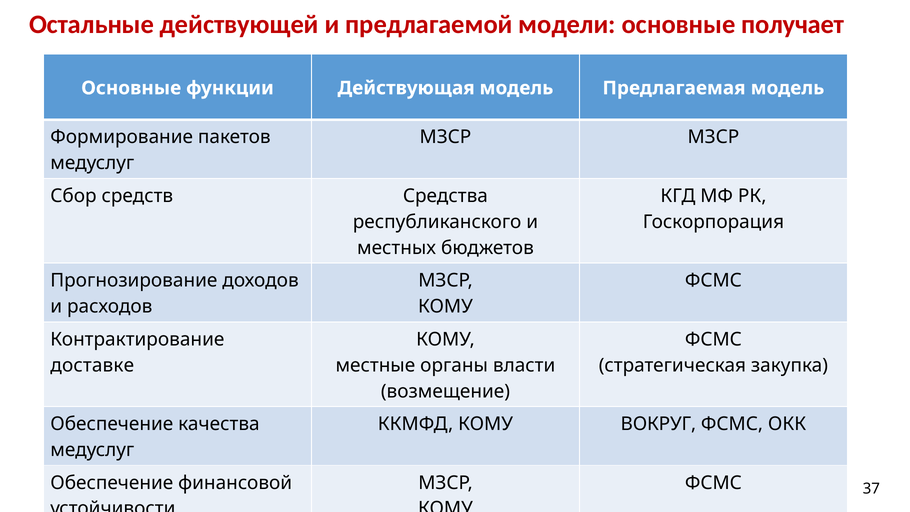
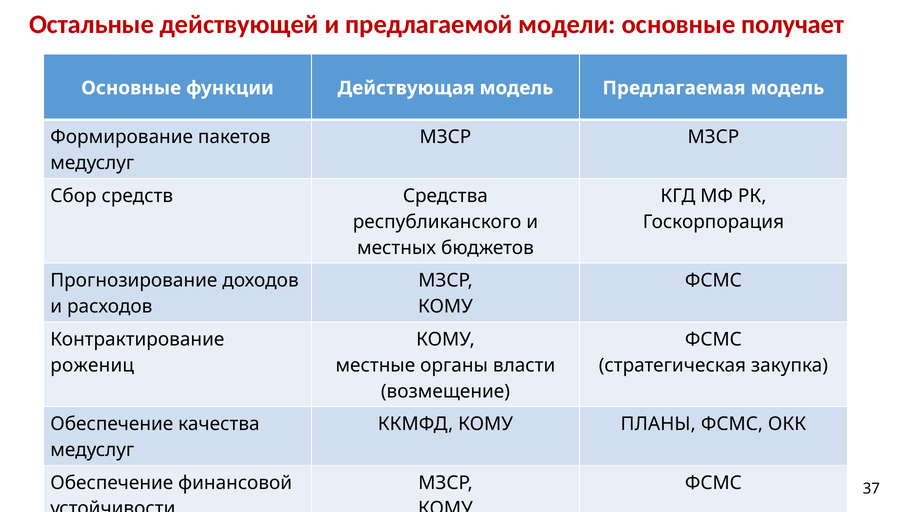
доставке: доставке -> рожениц (92, 365)
ВОКРУГ: ВОКРУГ -> ПЛАНЫ (658, 424)
